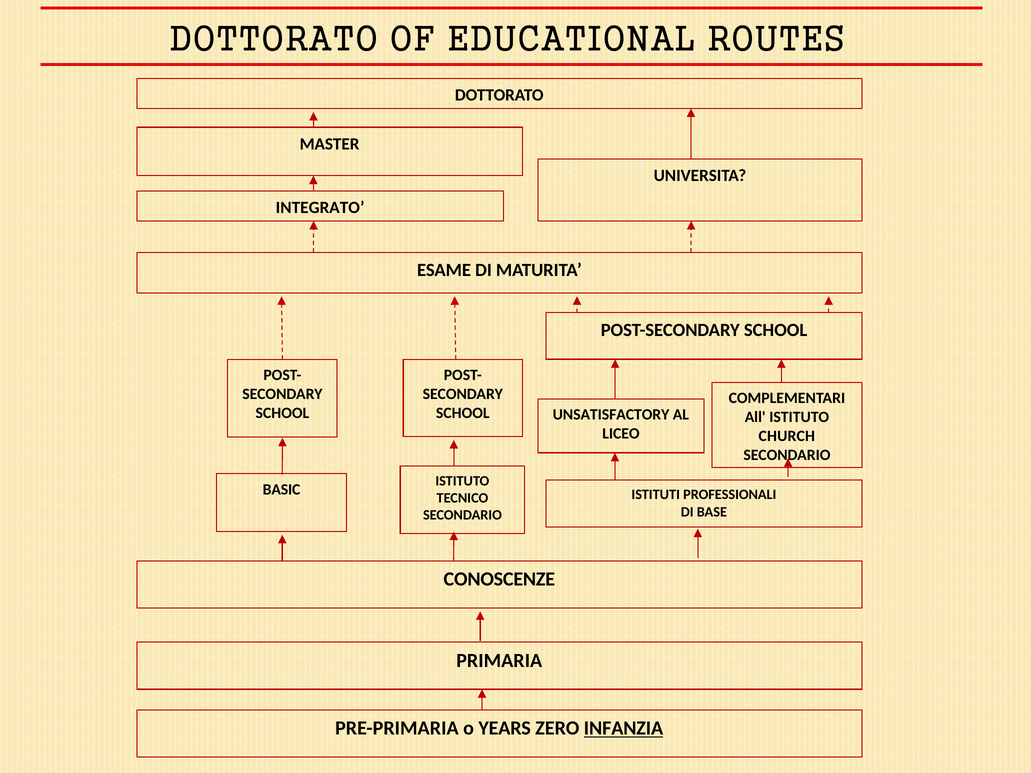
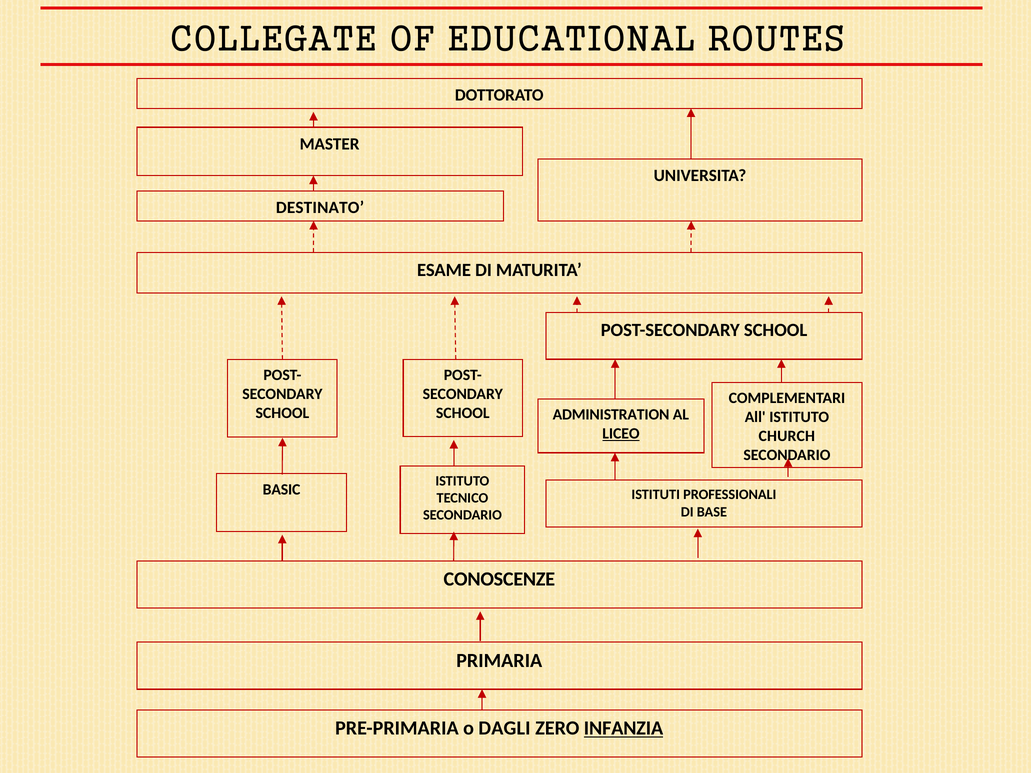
DOTTORATO: DOTTORATO -> COLLEGATE (274, 39)
INTEGRATO: INTEGRATO -> DESTINATO (320, 208)
UNSATISFACTORY: UNSATISFACTORY -> ADMINISTRATION (611, 415)
LICEO underline: none -> present (621, 434)
YEARS: YEARS -> DAGLI (504, 729)
